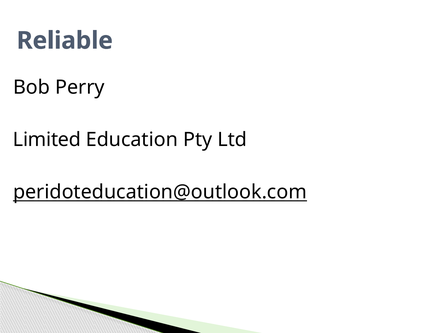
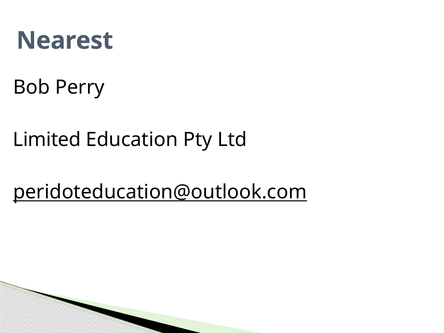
Reliable: Reliable -> Nearest (65, 41)
